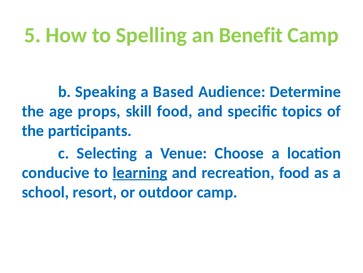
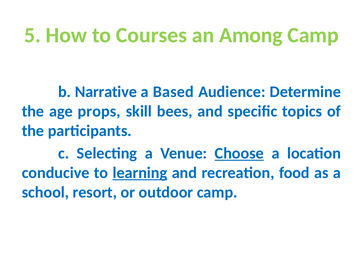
Spelling: Spelling -> Courses (151, 35)
Benefit: Benefit -> Among (251, 35)
Speaking: Speaking -> Narrative (106, 92)
skill food: food -> bees (175, 111)
Choose underline: none -> present (239, 153)
